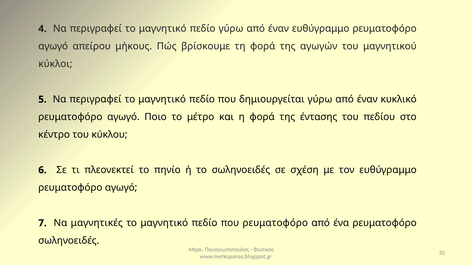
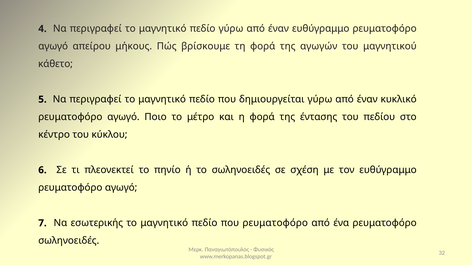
κύκλοι: κύκλοι -> κάθετο (55, 64)
μαγνητικές: μαγνητικές -> εσωτερικής (97, 223)
